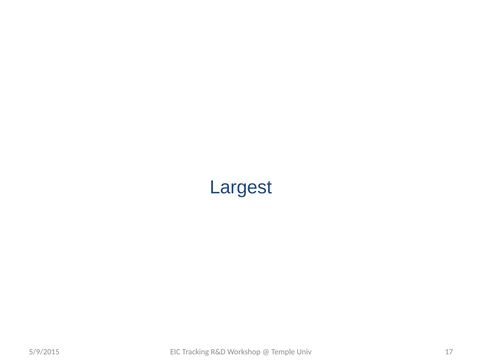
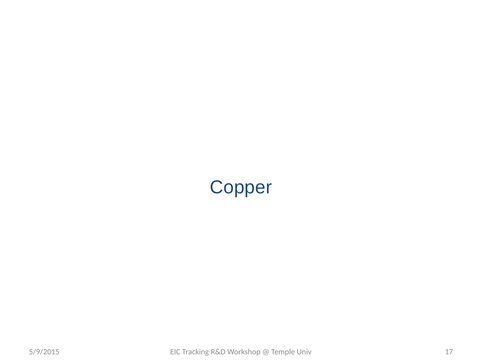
Largest: Largest -> Copper (241, 188)
